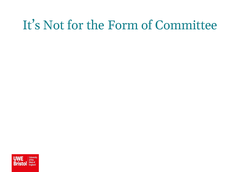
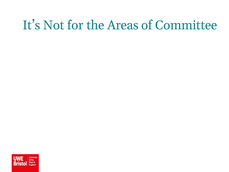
Form: Form -> Areas (123, 25)
